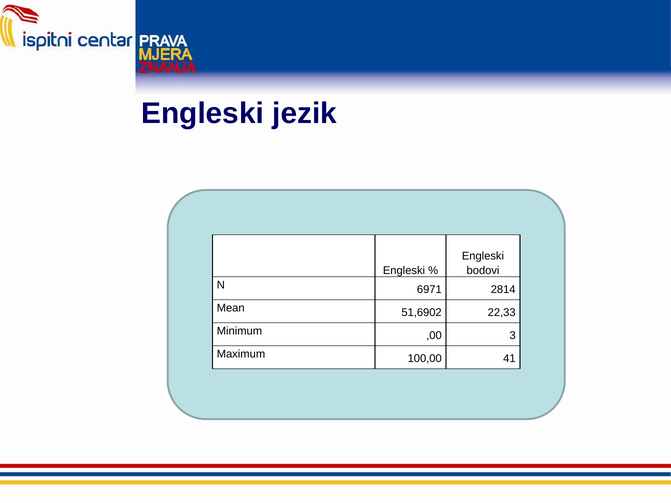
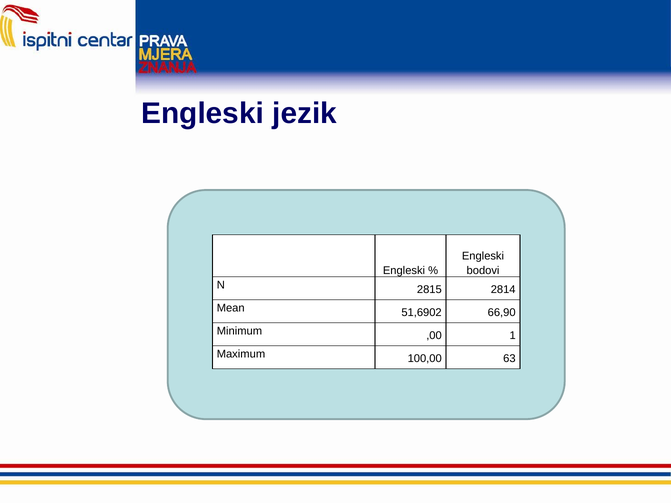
6971: 6971 -> 2815 (429, 289)
22,33: 22,33 -> 66,90 (502, 313)
3: 3 -> 1 (513, 336)
41: 41 -> 63 (509, 359)
